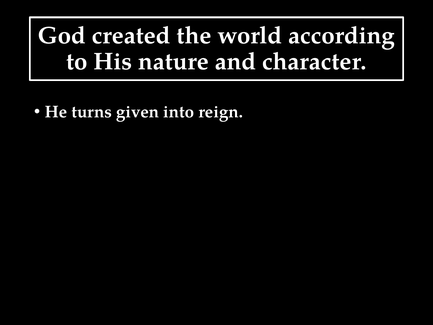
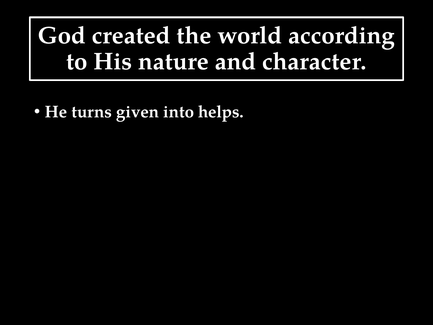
reign: reign -> helps (221, 112)
